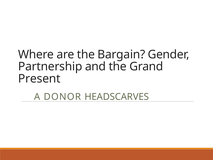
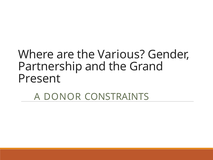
Bargain: Bargain -> Various (121, 54)
HEADSCARVES: HEADSCARVES -> CONSTRAINTS (117, 97)
